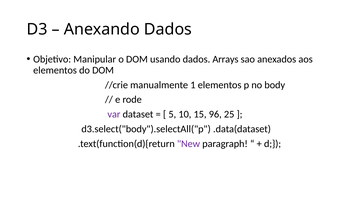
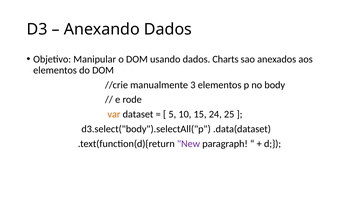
Arrays: Arrays -> Charts (225, 59)
1: 1 -> 3 (193, 85)
var colour: purple -> orange (114, 114)
96: 96 -> 24 (215, 114)
